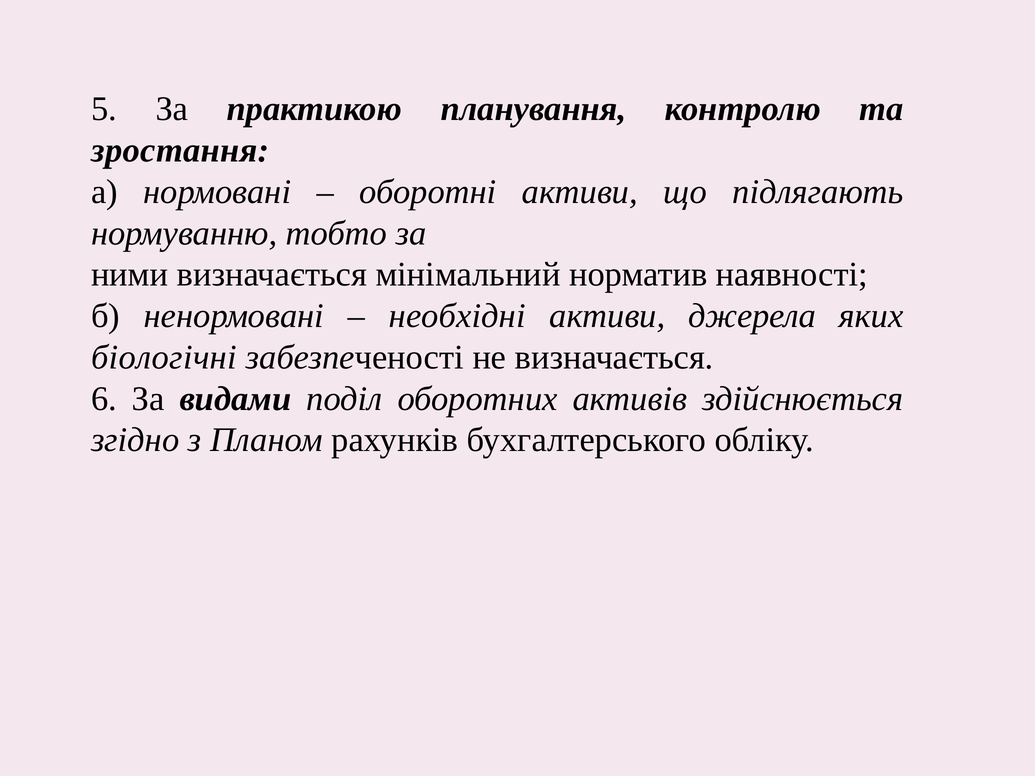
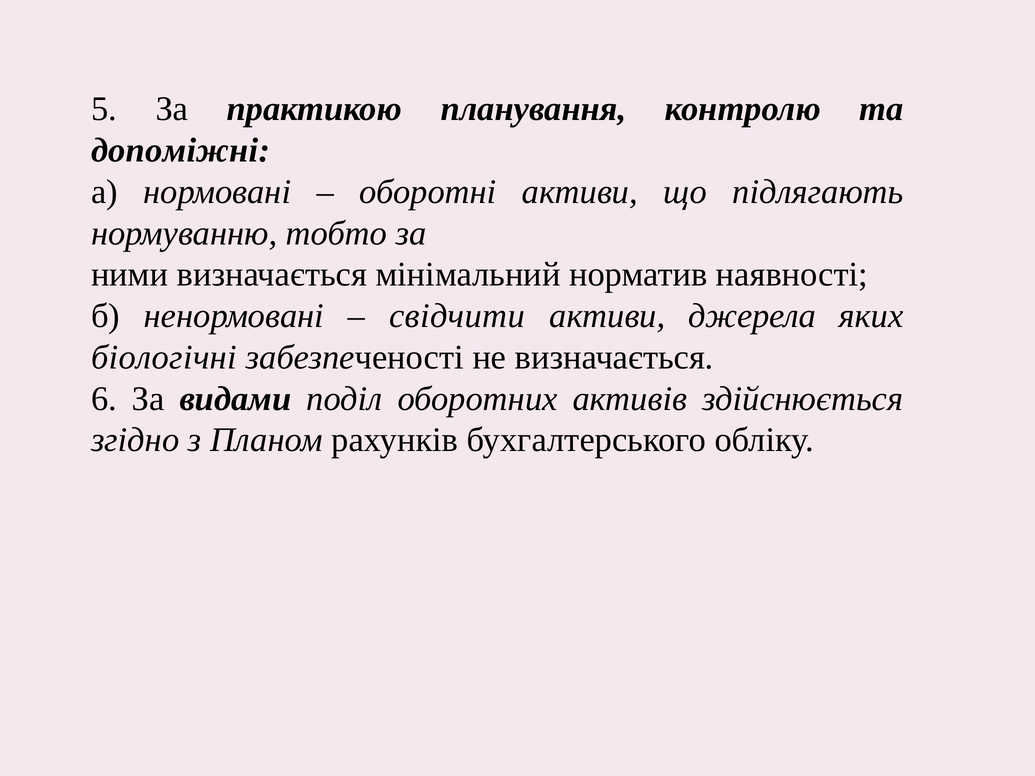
зростання: зростання -> допоміжні (181, 150)
необхідні: необхідні -> свідчити (457, 316)
